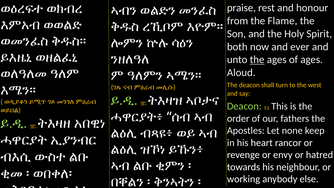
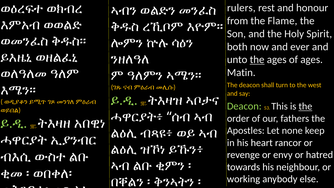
praise: praise -> rulers (241, 8)
Aloud: Aloud -> Matin (241, 73)
the underline: none -> present (305, 106)
